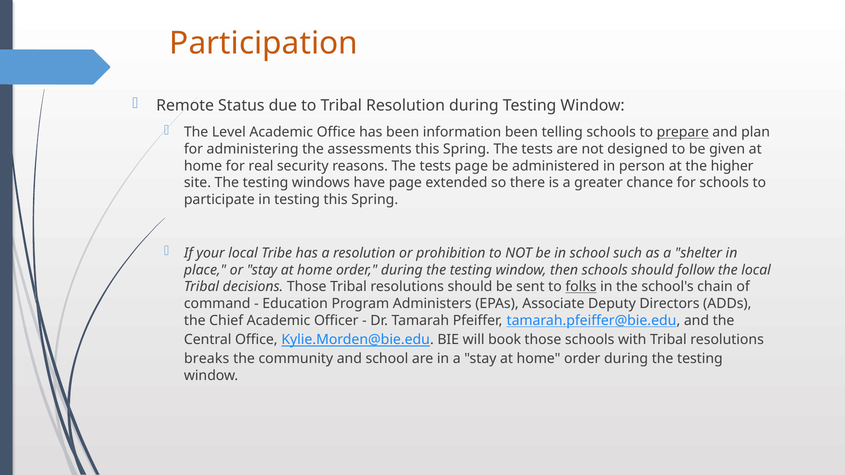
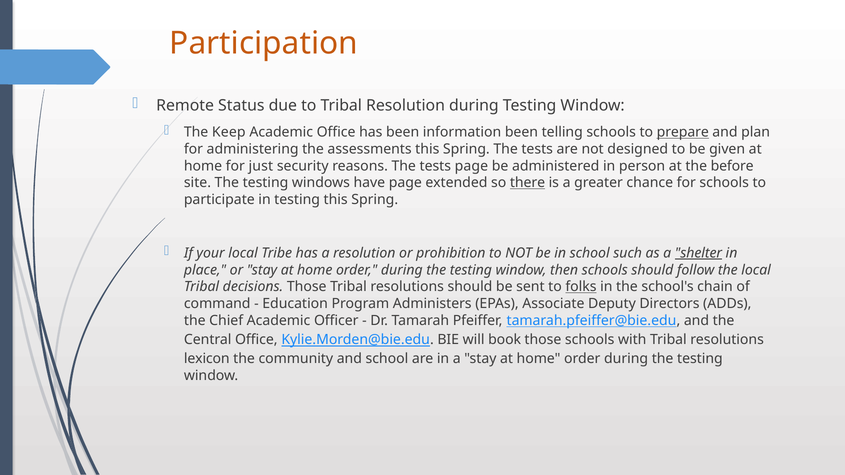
Level: Level -> Keep (229, 132)
real: real -> just (261, 166)
higher: higher -> before (732, 166)
there underline: none -> present (528, 183)
shelter underline: none -> present (698, 253)
breaks: breaks -> lexicon (207, 359)
